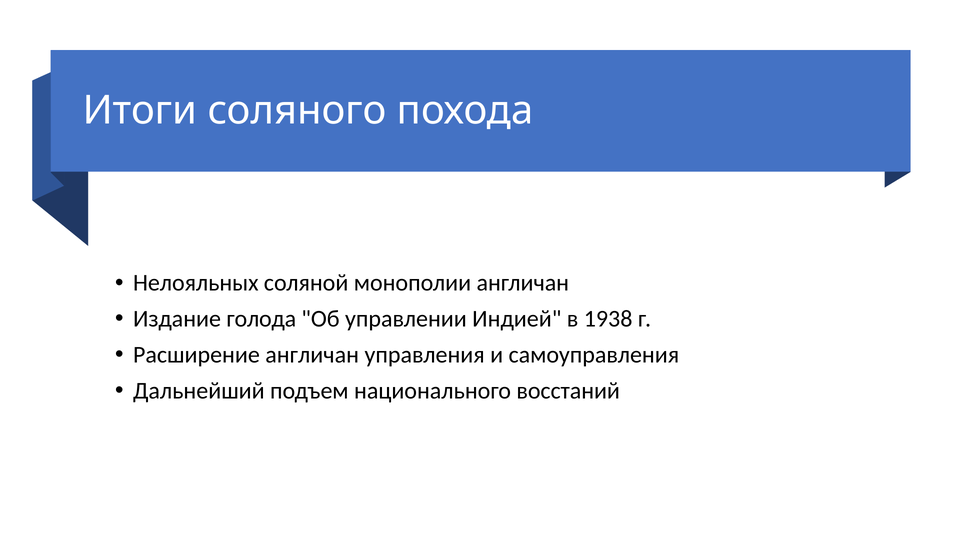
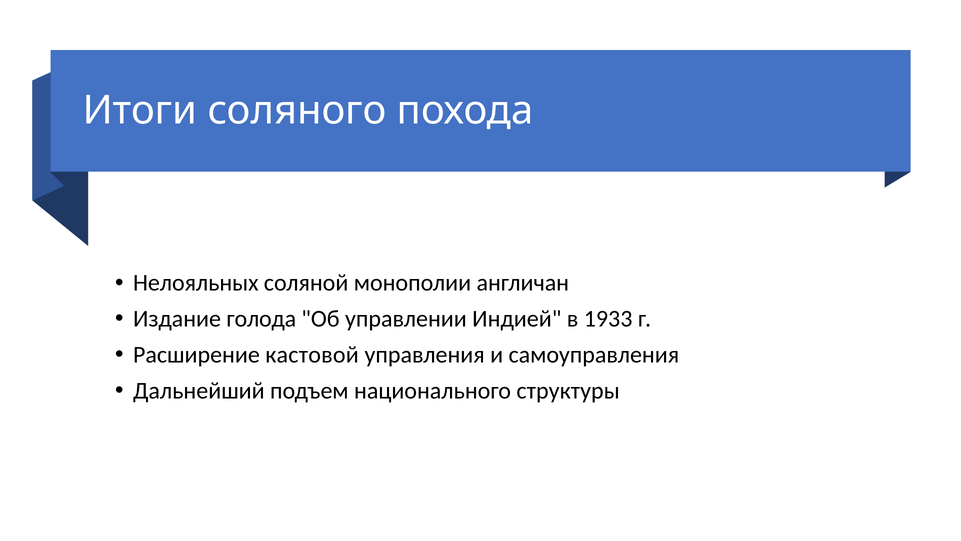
1938: 1938 -> 1933 (608, 319)
Расширение англичан: англичан -> кастовой (312, 355)
восстаний: восстаний -> структуры (568, 391)
